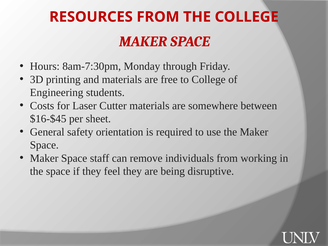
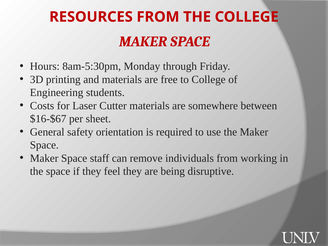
8am-7:30pm: 8am-7:30pm -> 8am-5:30pm (92, 66)
$16-$45: $16-$45 -> $16-$67 (48, 119)
